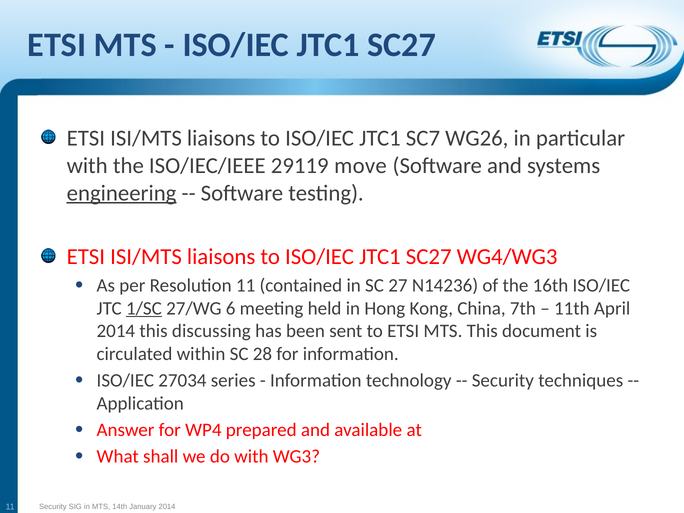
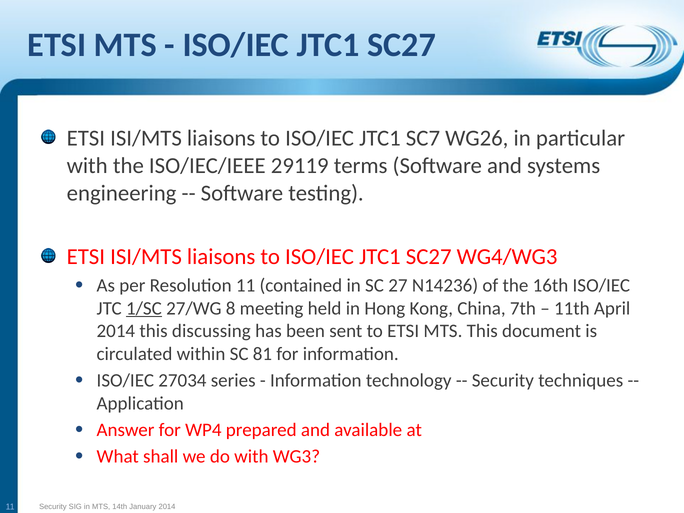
move: move -> terms (361, 166)
engineering underline: present -> none (122, 193)
6: 6 -> 8 (231, 308)
28: 28 -> 81 (262, 354)
